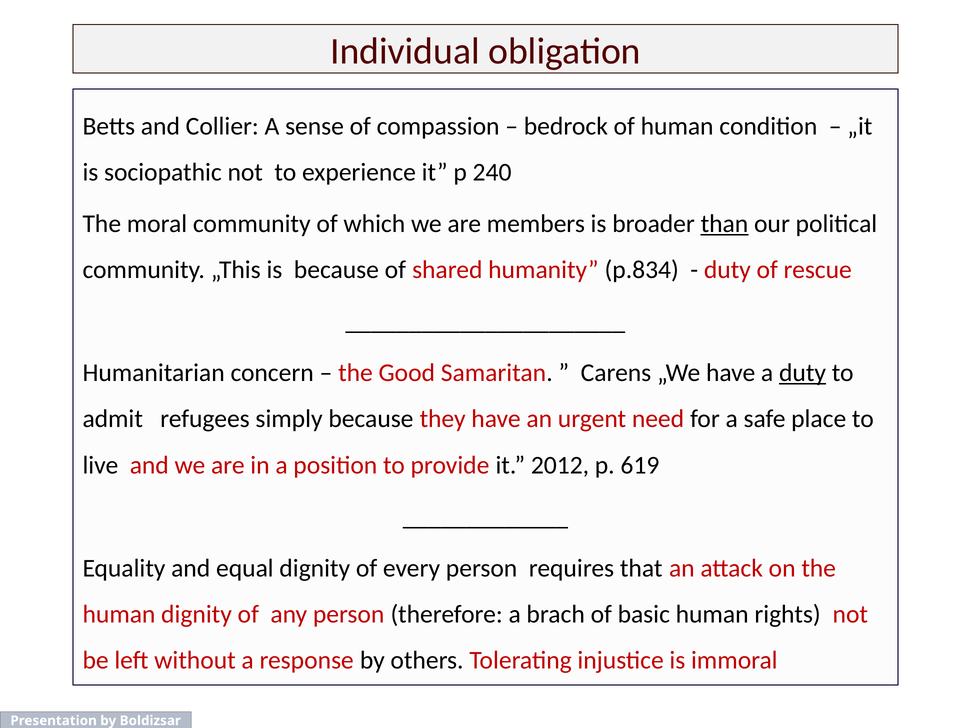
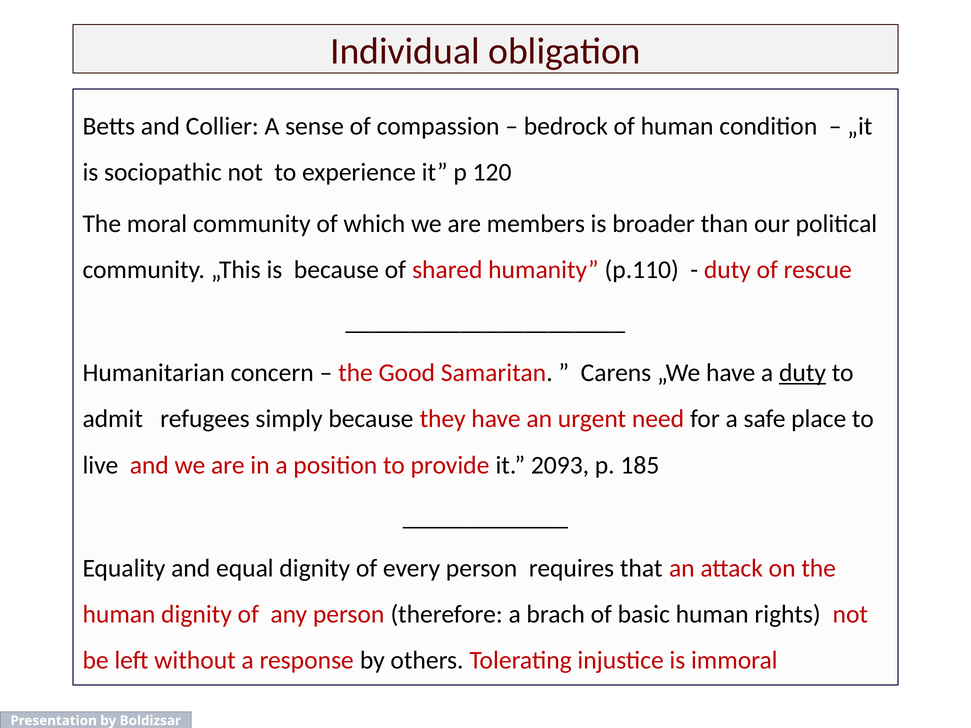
240: 240 -> 120 (492, 172)
than underline: present -> none (724, 224)
p.834: p.834 -> p.110 (642, 270)
2012: 2012 -> 2093 (560, 465)
619: 619 -> 185 (640, 465)
